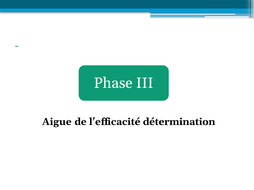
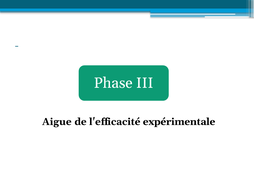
détermination: détermination -> expérimentale (179, 122)
